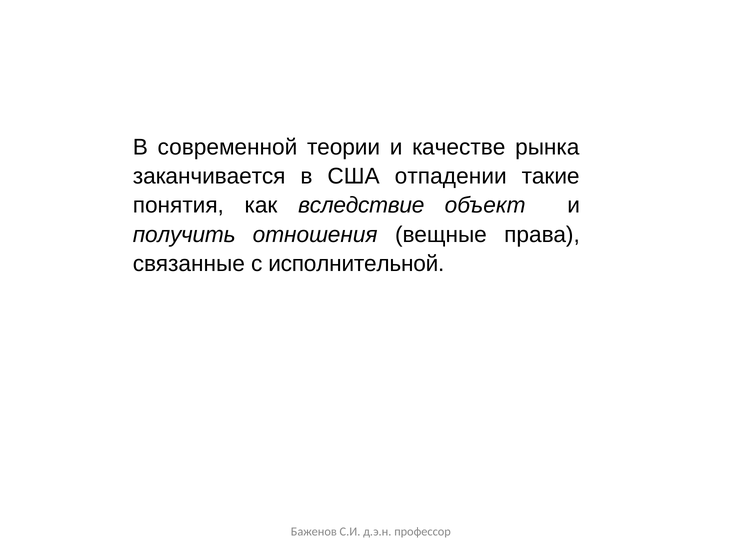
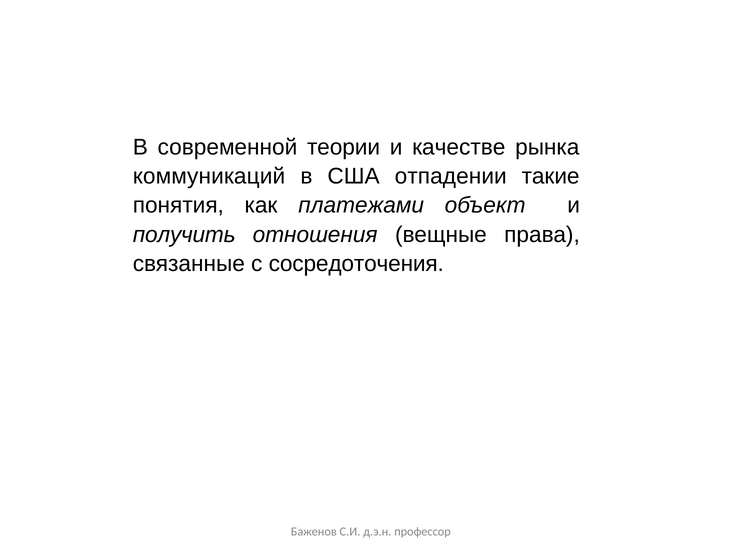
заканчивается: заканчивается -> коммуникаций (209, 176)
вследствие: вследствие -> платежами (361, 205)
исполнительной: исполнительной -> сосредоточения (356, 263)
